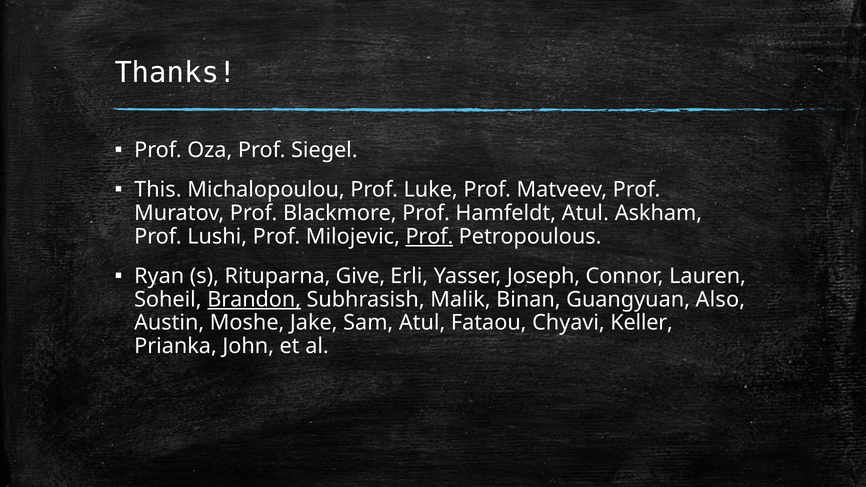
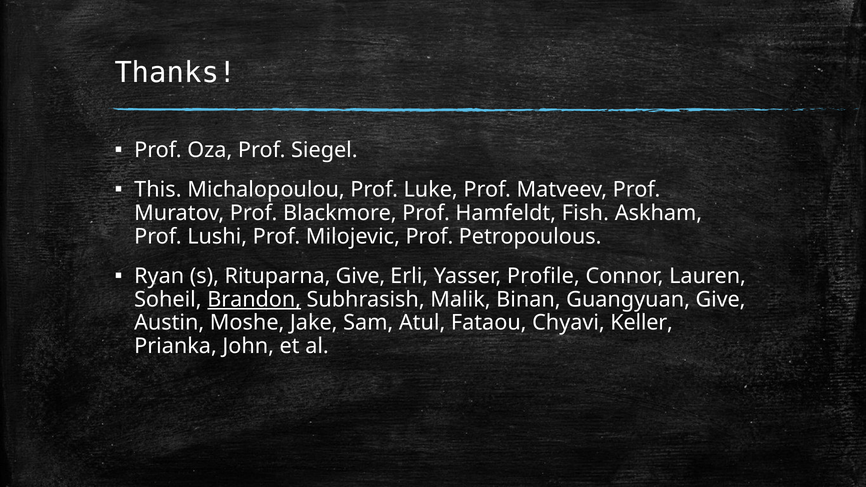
Hamfeldt Atul: Atul -> Fish (585, 213)
Prof underline: present -> none (429, 237)
Joseph: Joseph -> Profile (543, 276)
Guangyuan Also: Also -> Give (721, 300)
